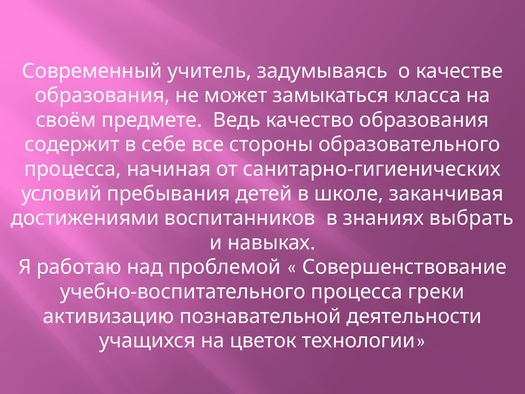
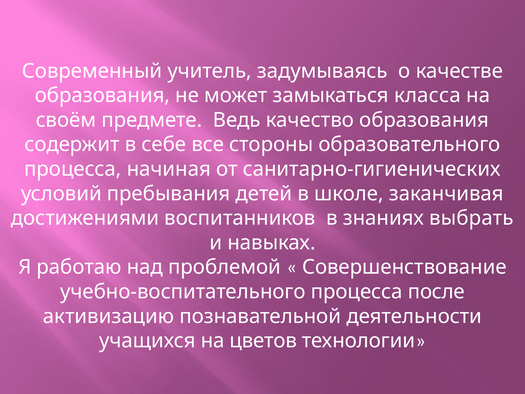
греки: греки -> после (436, 292)
цветок: цветок -> цветов (263, 341)
